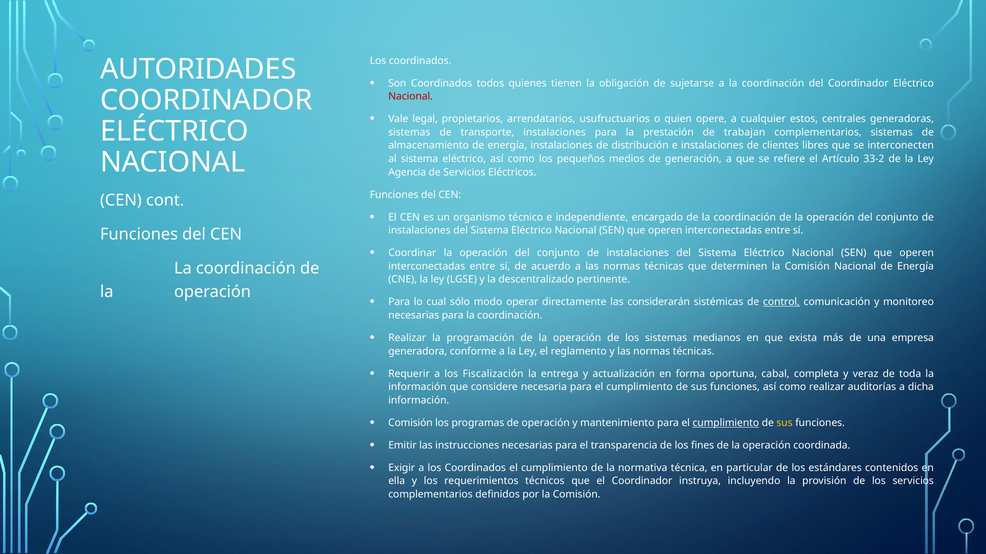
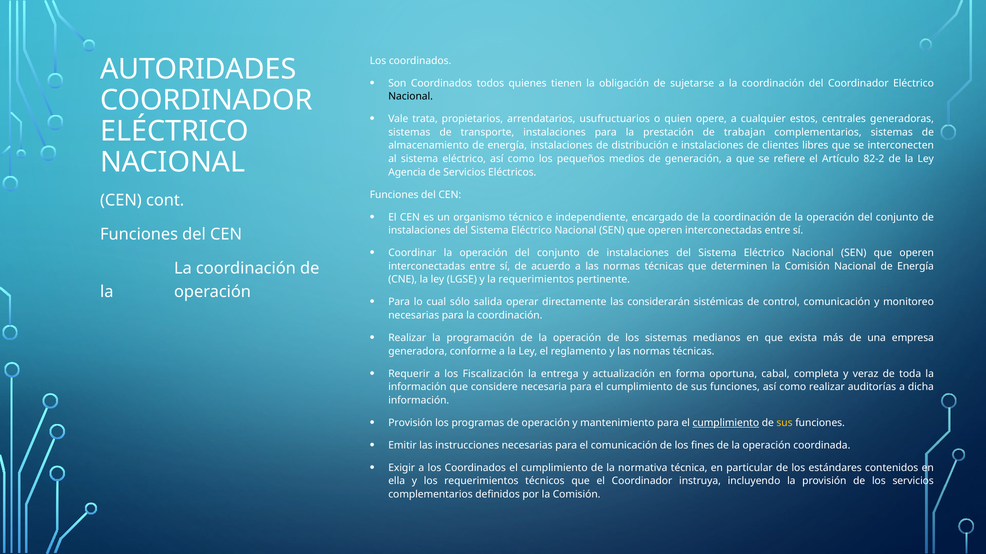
Nacional colour: red -> black (411, 97)
legal: legal -> trata (425, 119)
33-2: 33-2 -> 82-2 (874, 159)
la descentralizado: descentralizado -> requerimientos (536, 280)
modo: modo -> salida (488, 302)
control underline: present -> none (781, 302)
Comisión: Comisión -> Provisión (410, 423)
el transparencia: transparencia -> comunicación (624, 446)
